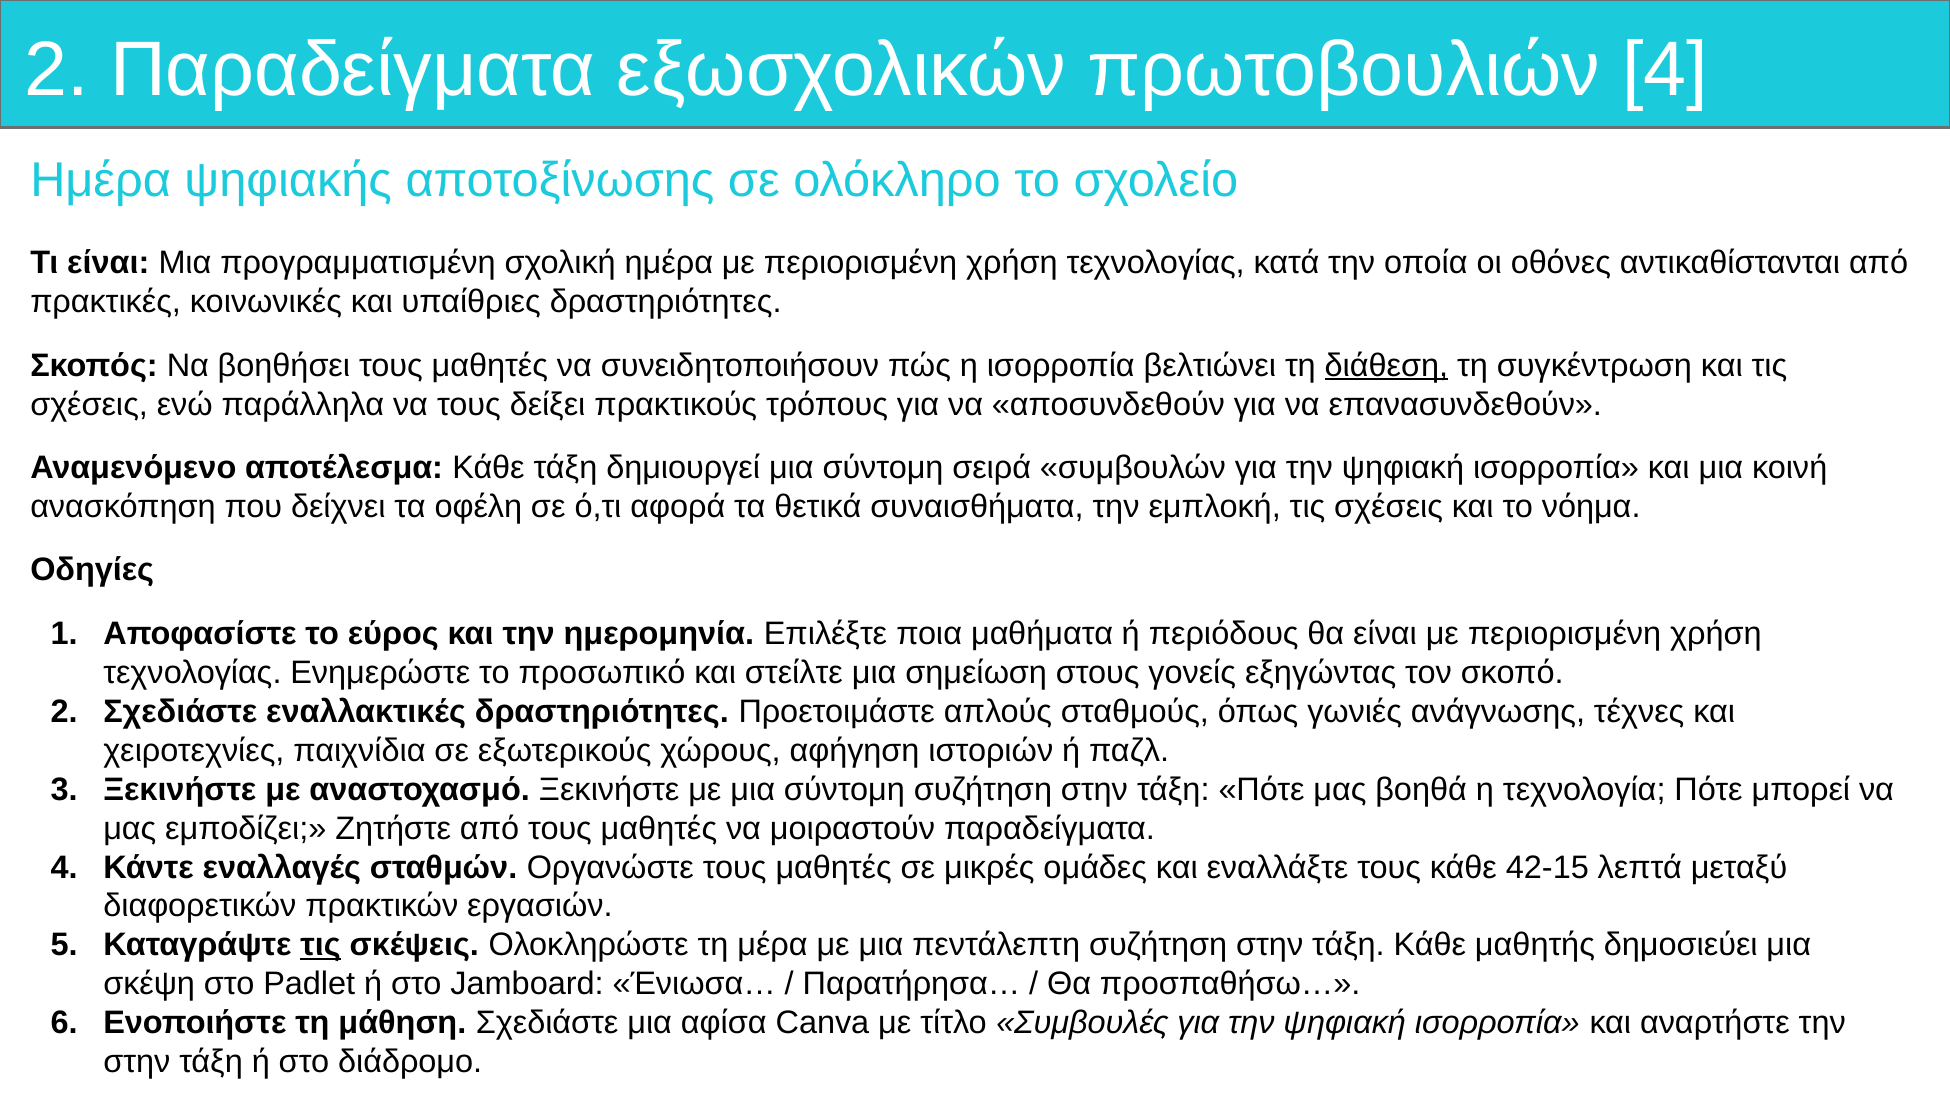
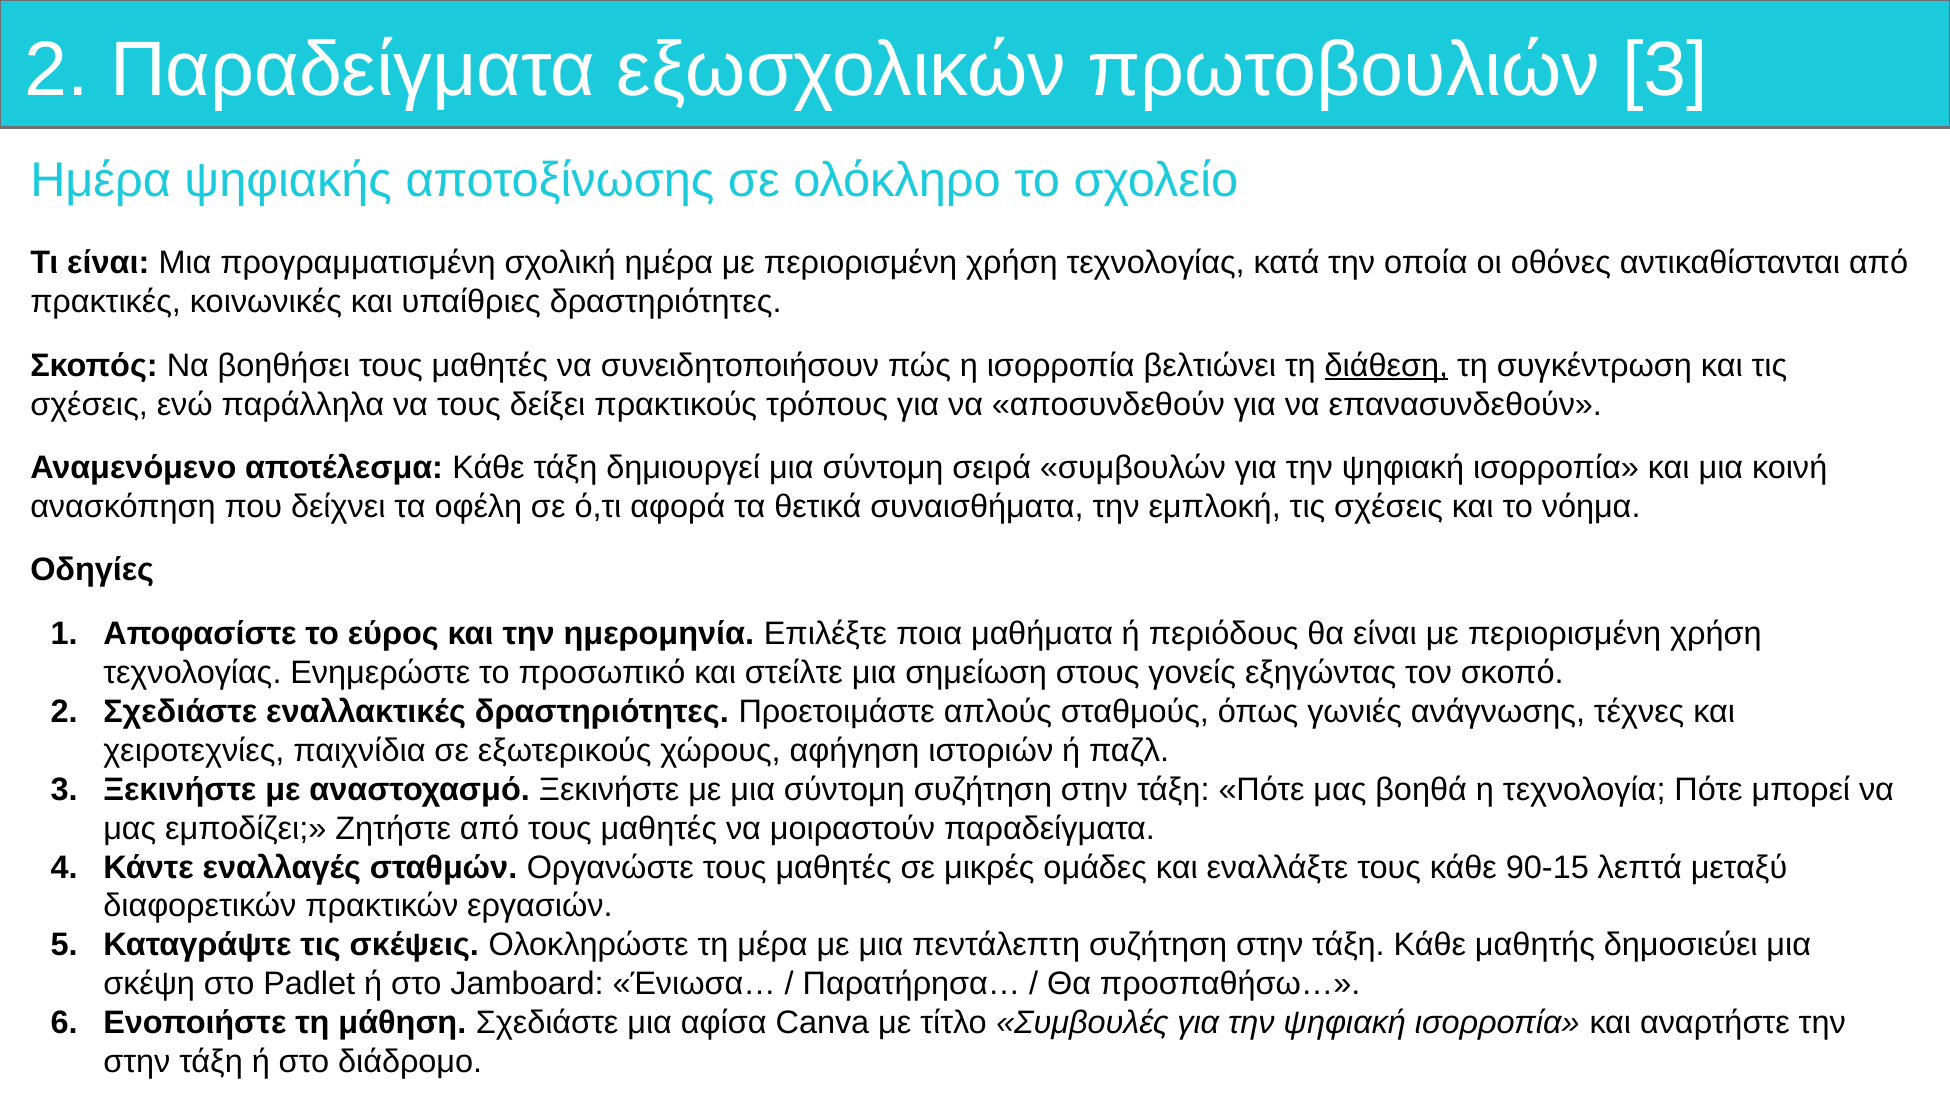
πρωτοβουλιών 4: 4 -> 3 (1665, 70)
42-15: 42-15 -> 90-15 (1547, 867)
τις underline: present -> none (321, 945)
